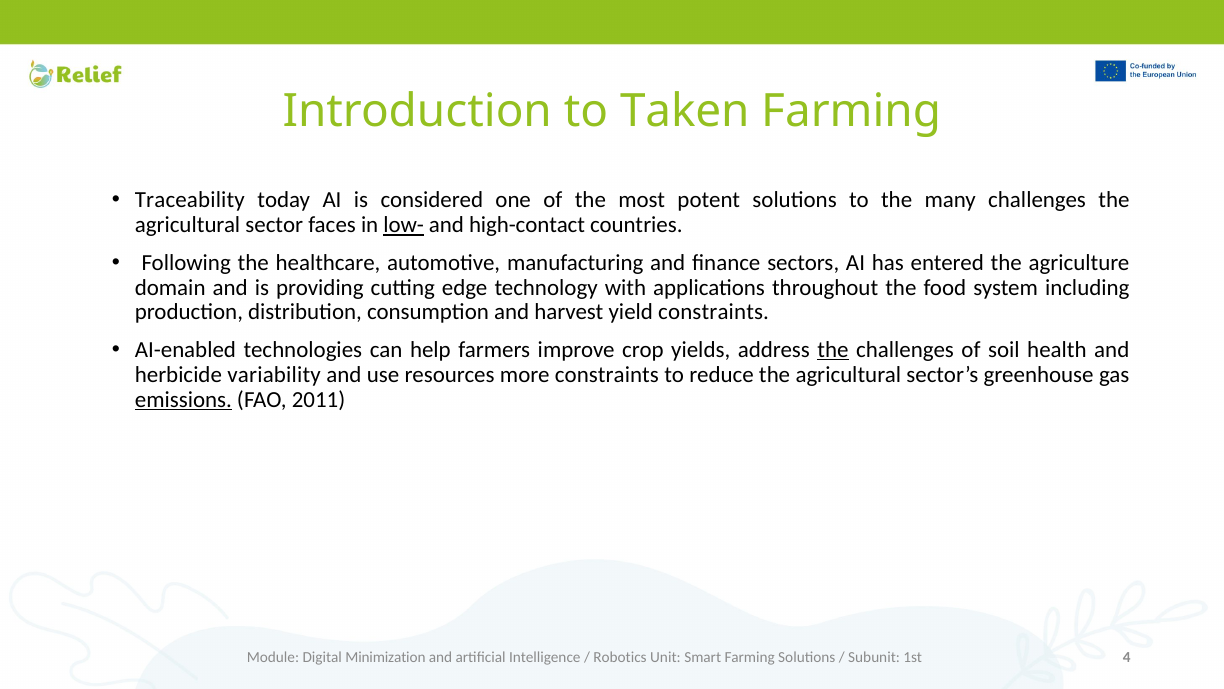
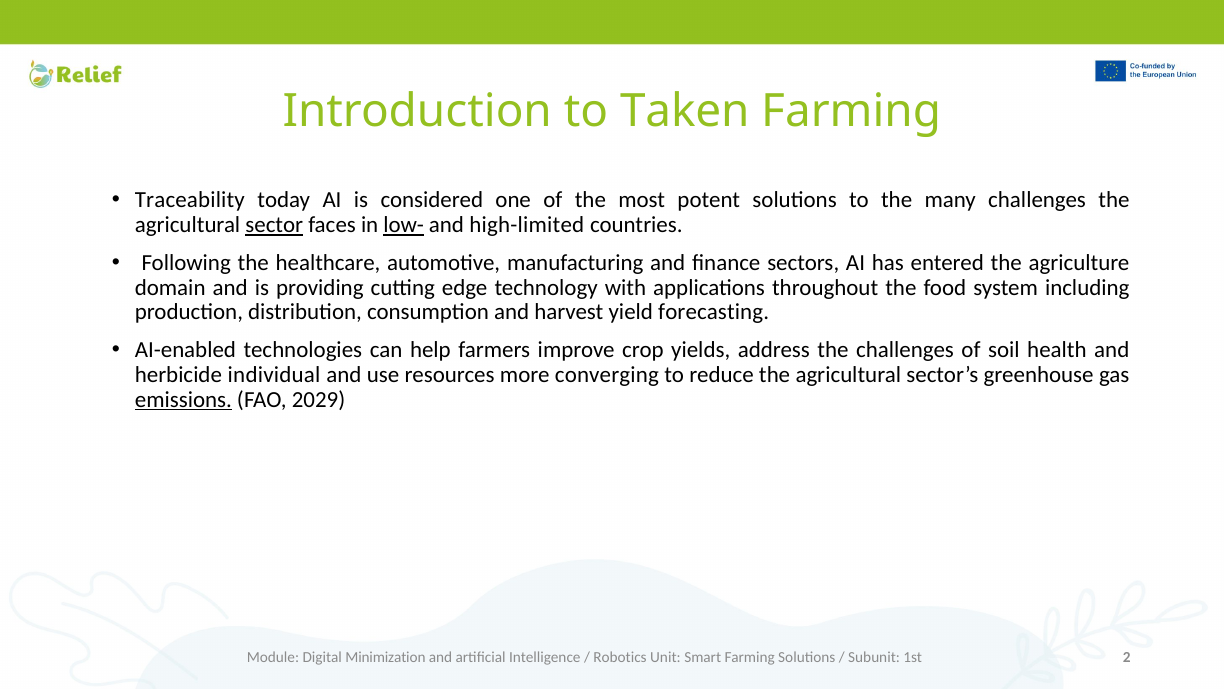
sector underline: none -> present (274, 225)
high-contact: high-contact -> high-limited (527, 225)
yield constraints: constraints -> forecasting (714, 312)
the underline: present -> none (833, 350)
variability: variability -> individual (274, 374)
more constraints: constraints -> converging (607, 374)
2011: 2011 -> 2029 (319, 399)
4: 4 -> 2 (1127, 657)
